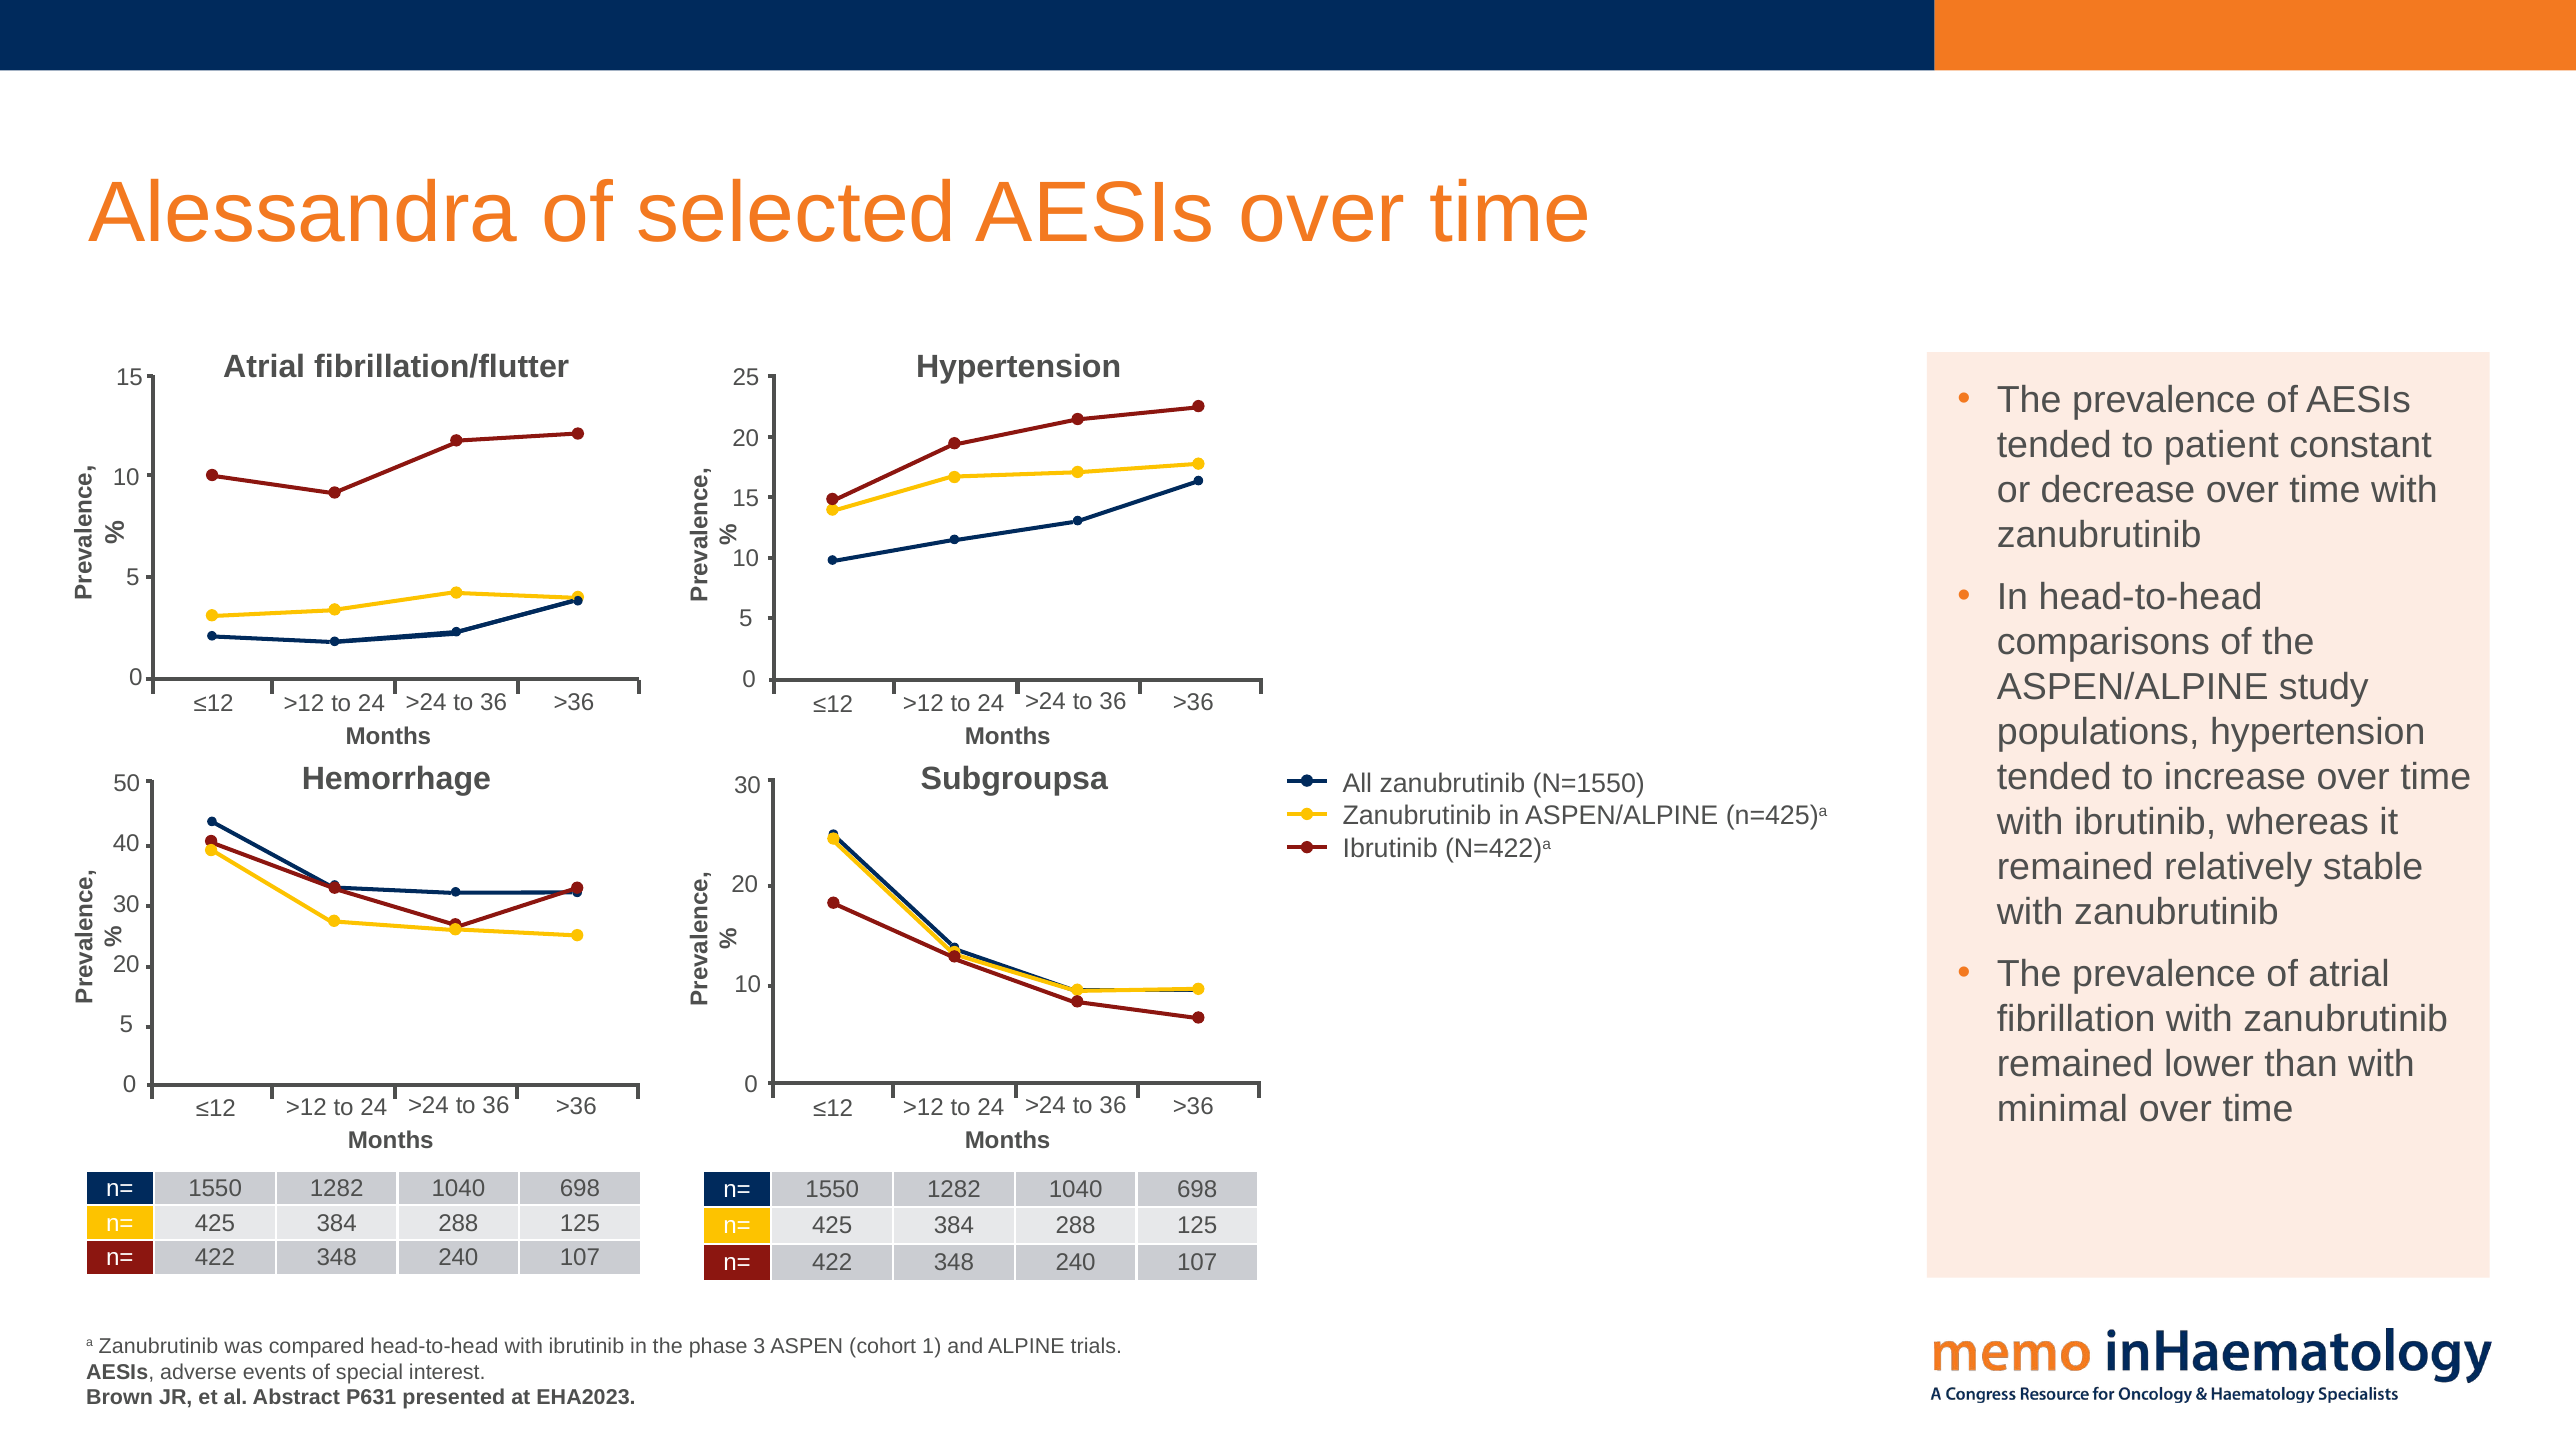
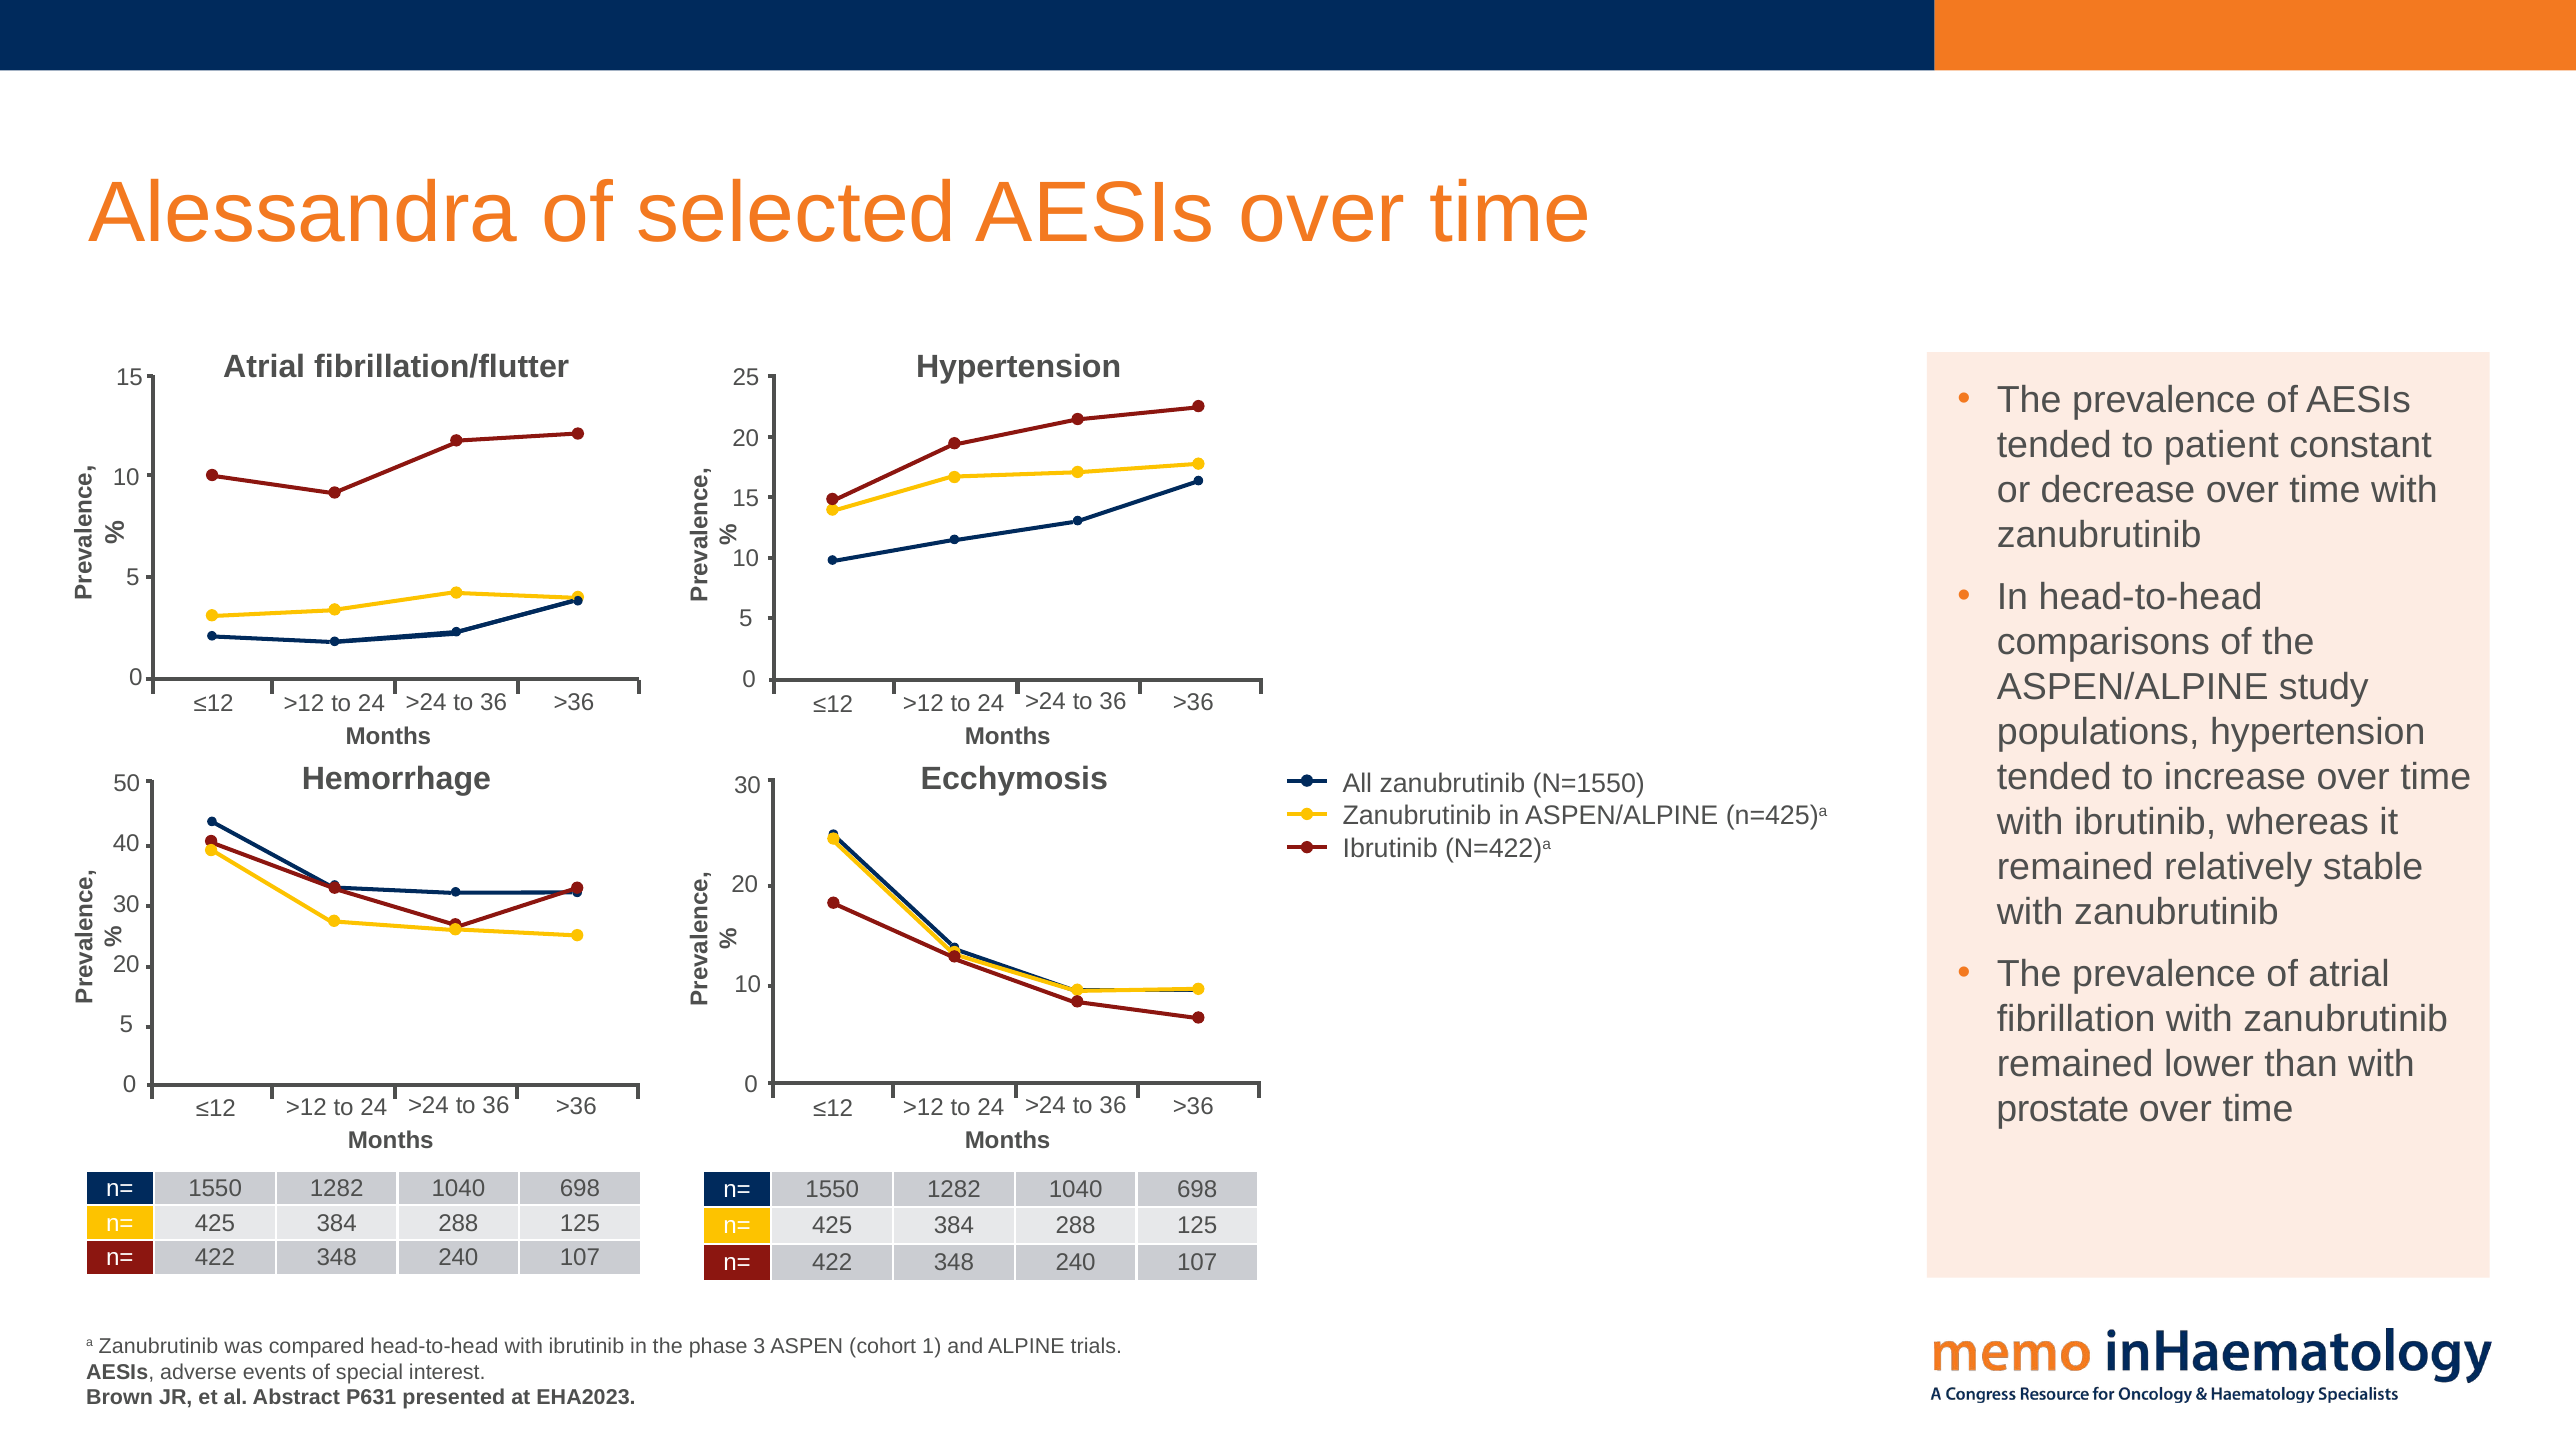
Subgroupsa: Subgroupsa -> Ecchymosis (1014, 779)
minimal: minimal -> prostate (2063, 1109)
